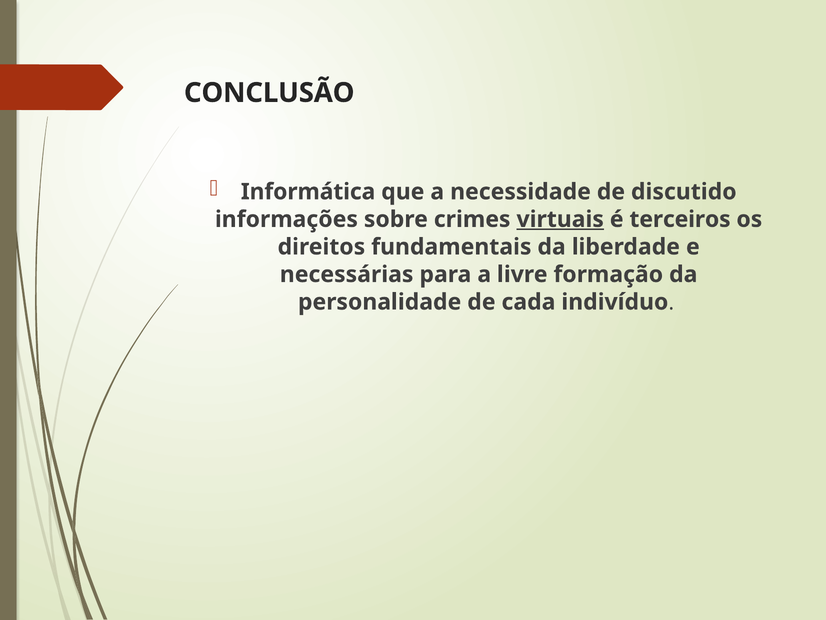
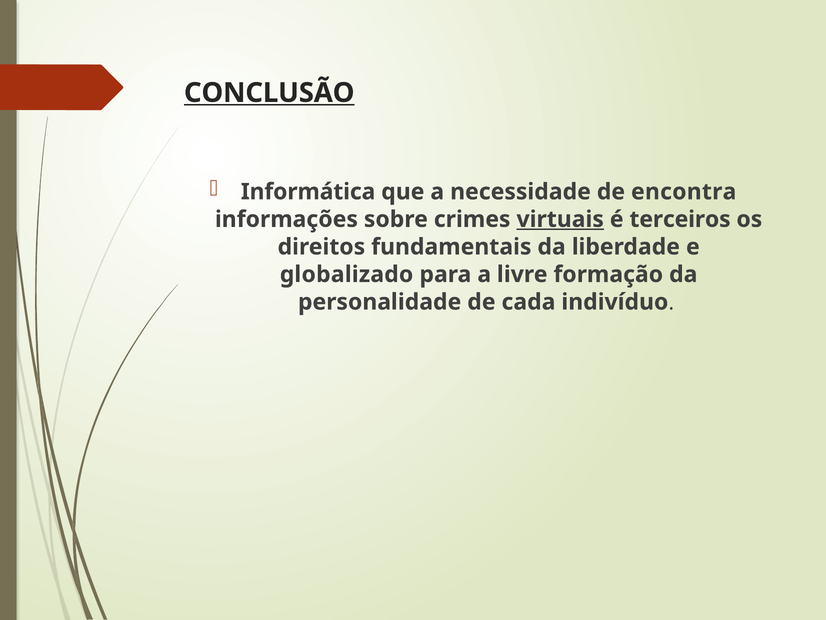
CONCLUSÃO underline: none -> present (269, 93)
discutido: discutido -> encontra (684, 192)
necessárias: necessárias -> globalizado (347, 274)
